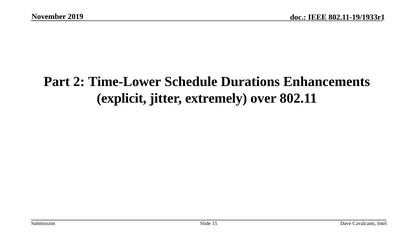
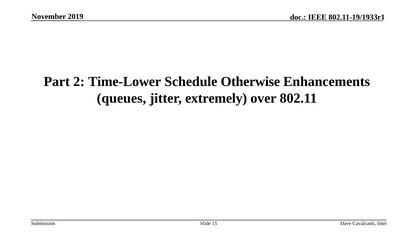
Durations: Durations -> Otherwise (250, 82)
explicit: explicit -> queues (121, 98)
